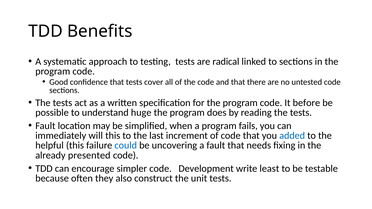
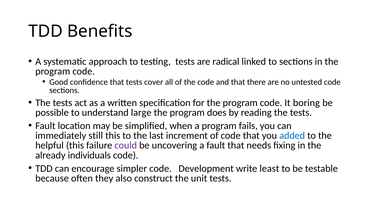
before: before -> boring (306, 103)
huge: huge -> large (141, 113)
will: will -> still (96, 136)
could colour: blue -> purple (126, 146)
presented: presented -> individuals (89, 155)
